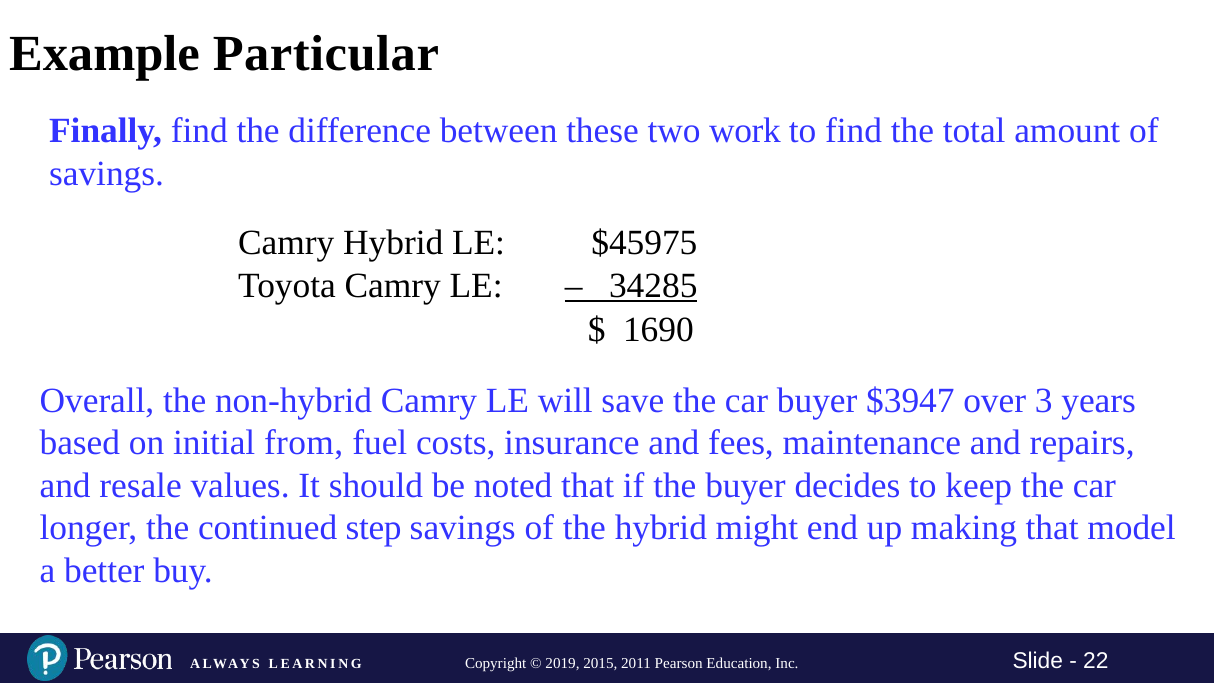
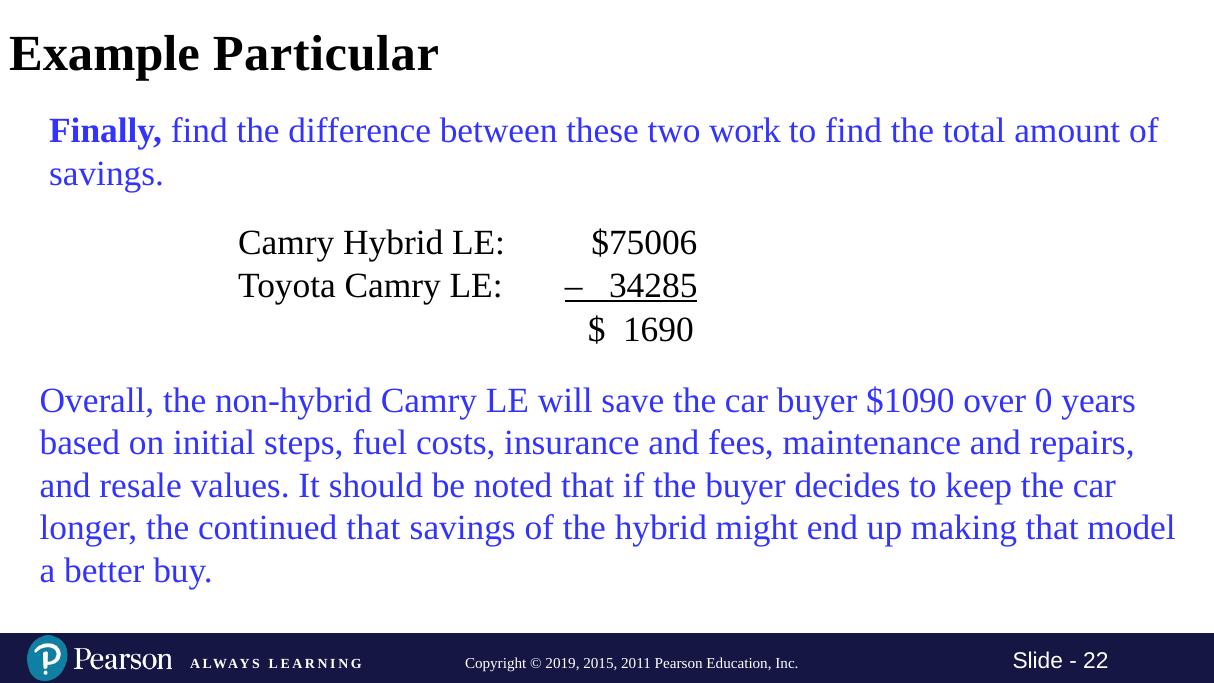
$45975: $45975 -> $75006 (644, 243)
$3947: $3947 -> $1090 (910, 401)
3: 3 -> 0 (1044, 401)
from: from -> steps (304, 443)
continued step: step -> that (373, 528)
